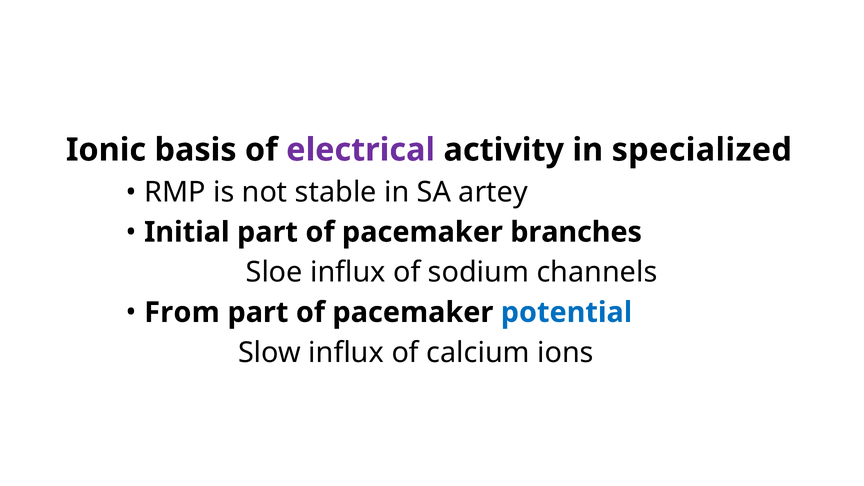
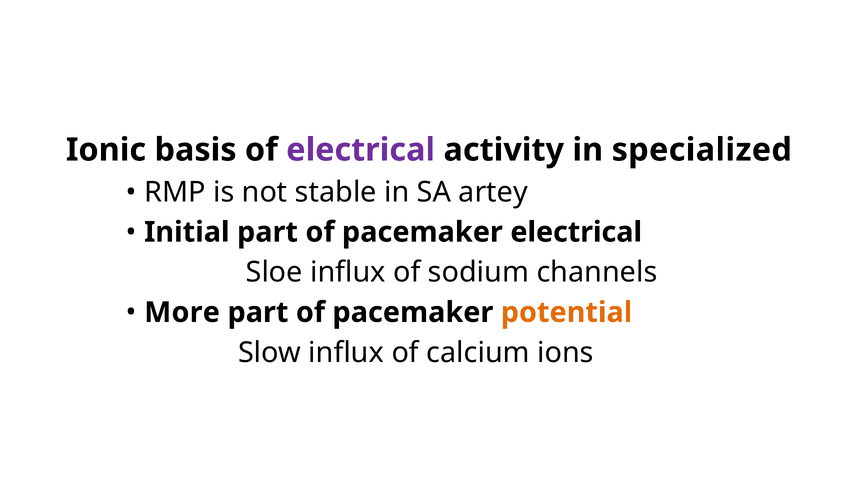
pacemaker branches: branches -> electrical (576, 232)
From: From -> More (182, 312)
potential colour: blue -> orange (567, 312)
